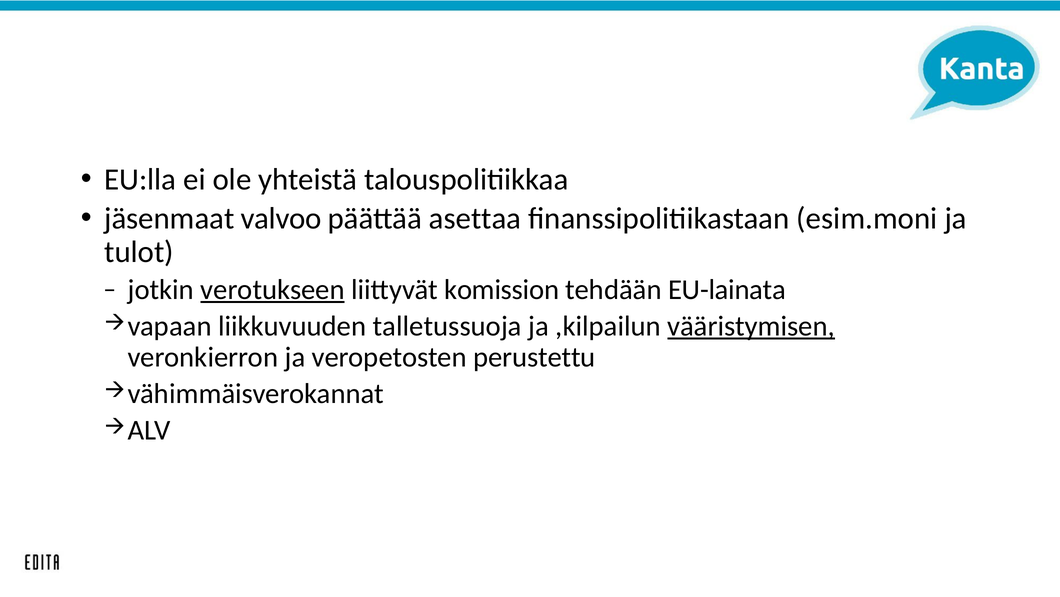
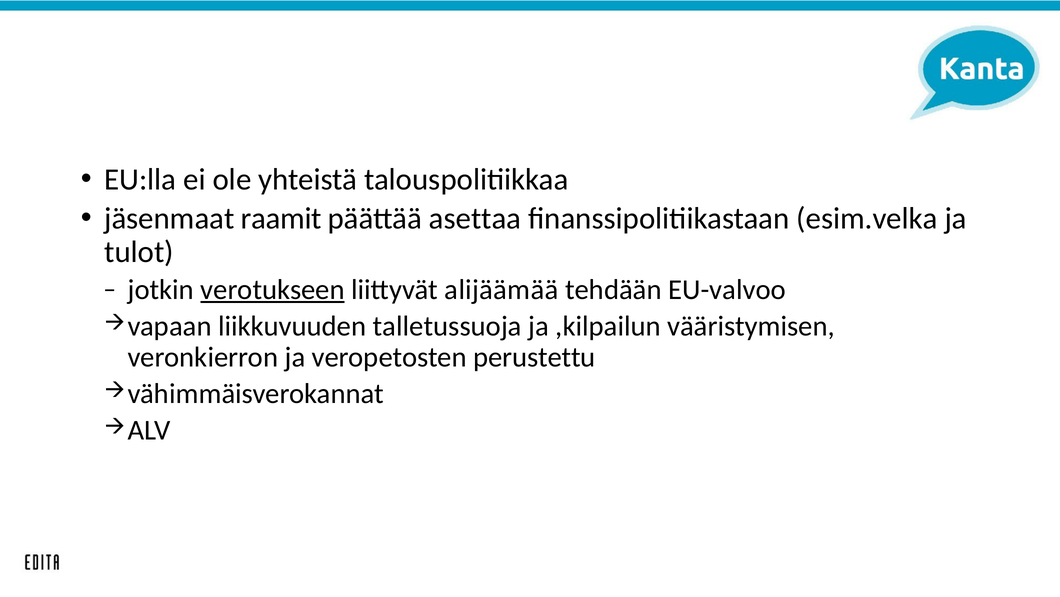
valvoo: valvoo -> raamit (281, 218)
esim.moni: esim.moni -> esim.velka (867, 218)
komission: komission -> alijäämää (501, 289)
EU-lainata: EU-lainata -> EU-valvoo (727, 289)
vääristymisen underline: present -> none (751, 326)
